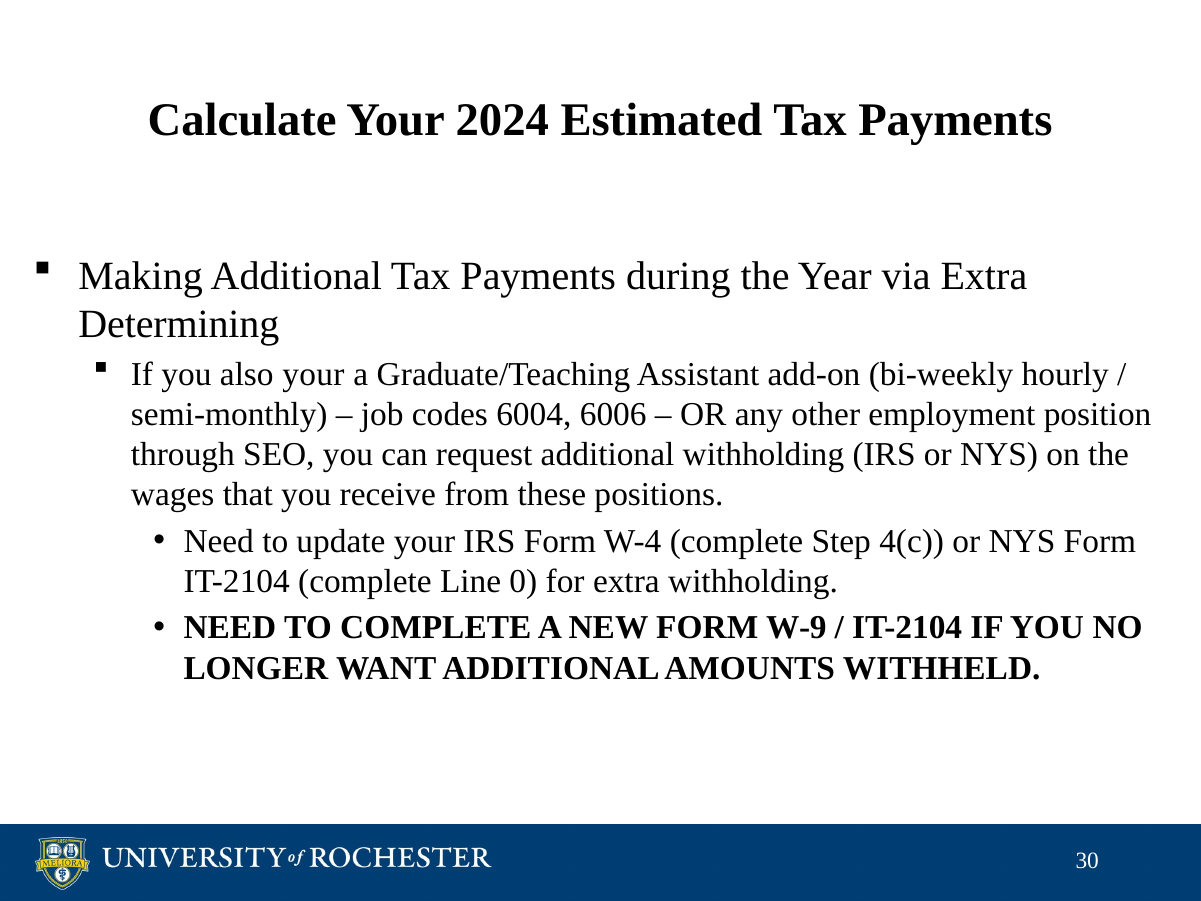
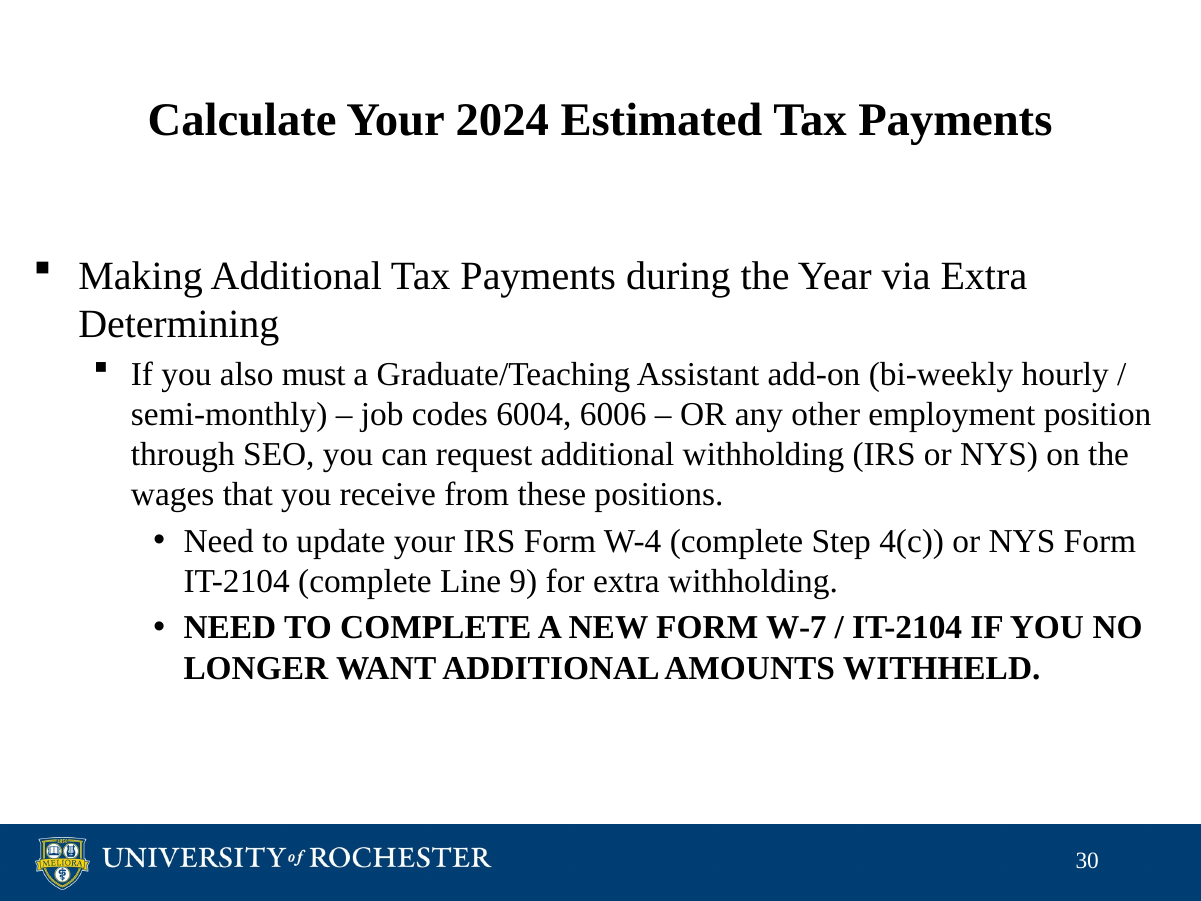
also your: your -> must (314, 374)
0: 0 -> 9 (523, 581)
W-9: W-9 -> W-7 (796, 628)
